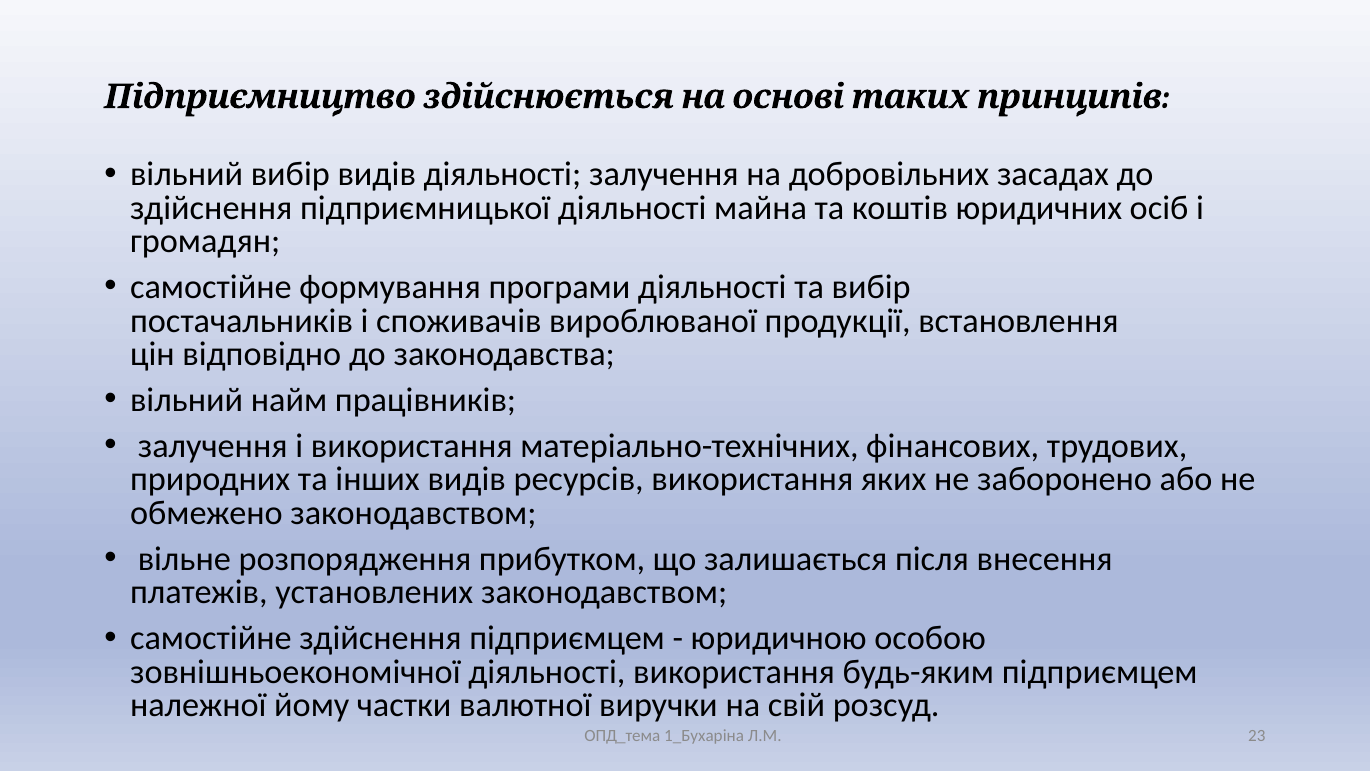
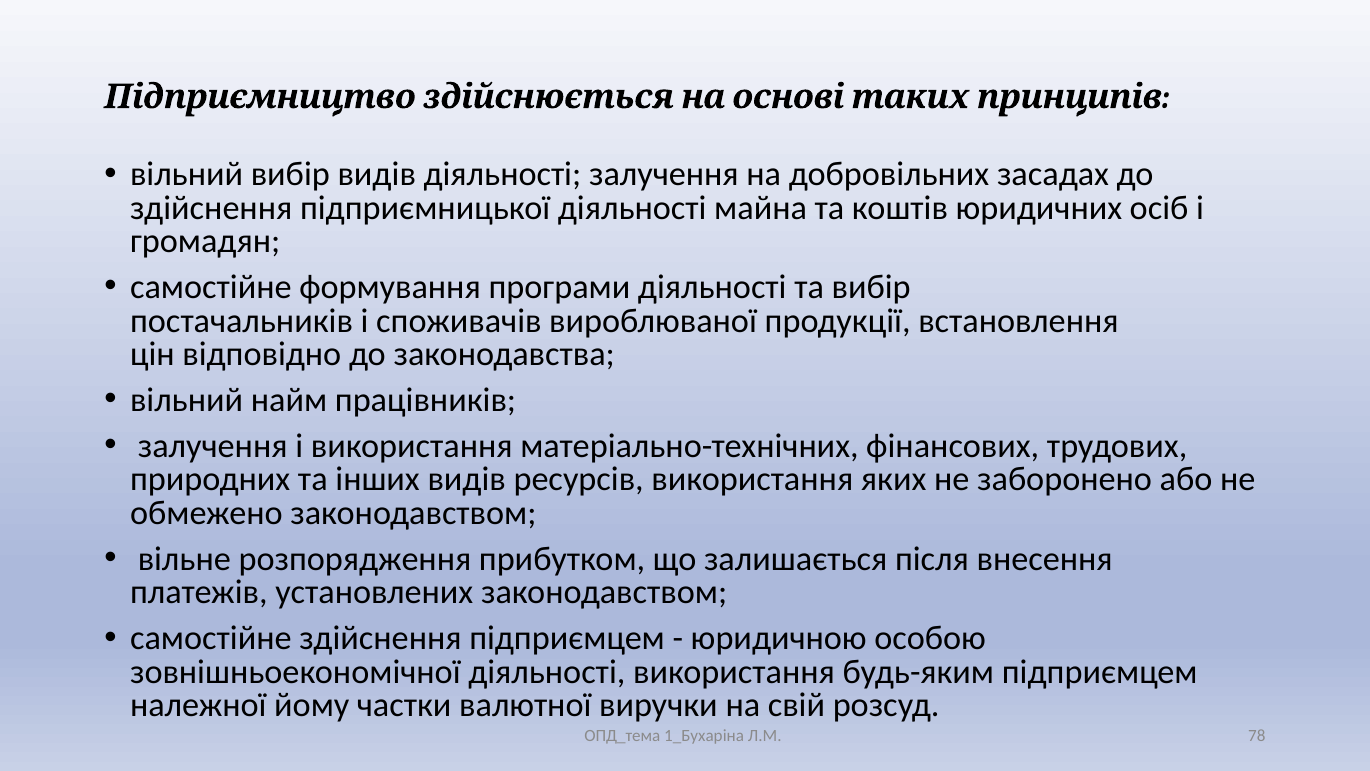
23: 23 -> 78 (1257, 736)
